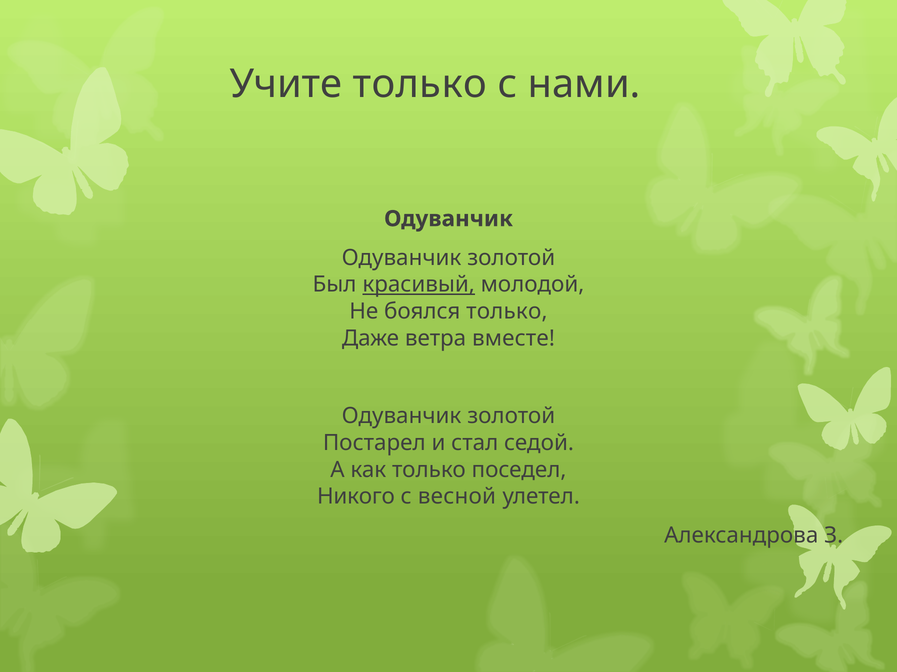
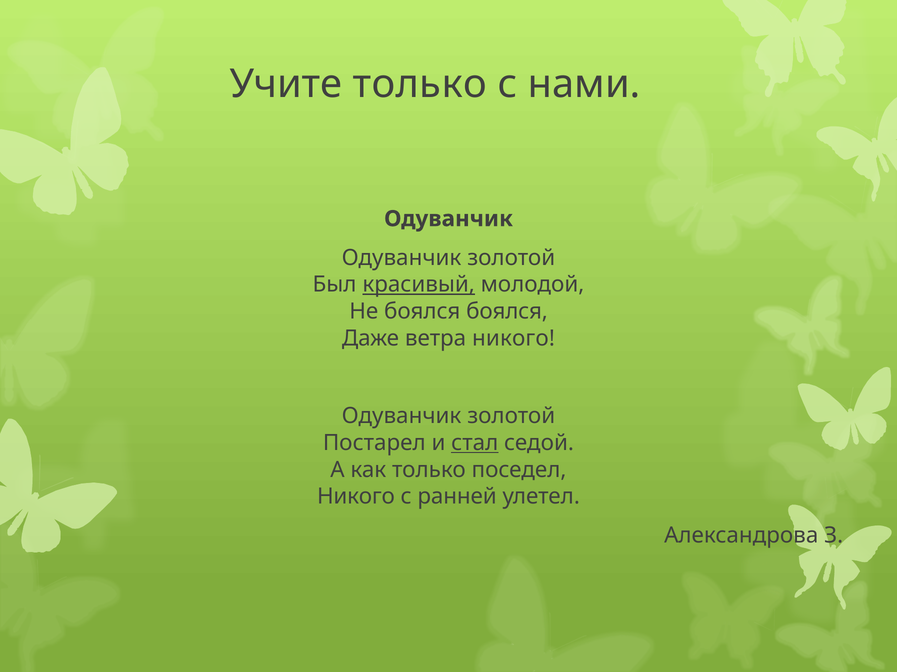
боялся только: только -> боялся (507, 312)
ветра вместе: вместе -> никого (513, 339)
стал underline: none -> present (475, 443)
весной: весной -> ранней (457, 497)
